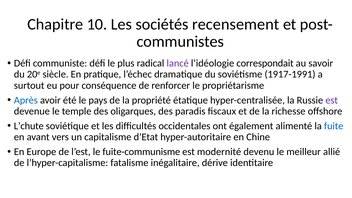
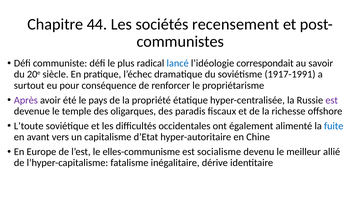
10: 10 -> 44 (97, 24)
lancé colour: purple -> blue (178, 63)
Après colour: blue -> purple (26, 100)
L’chute: L’chute -> L’toute (29, 126)
fuite-communisme: fuite-communisme -> elles-communisme (141, 152)
modernité: modernité -> socialisme (219, 152)
